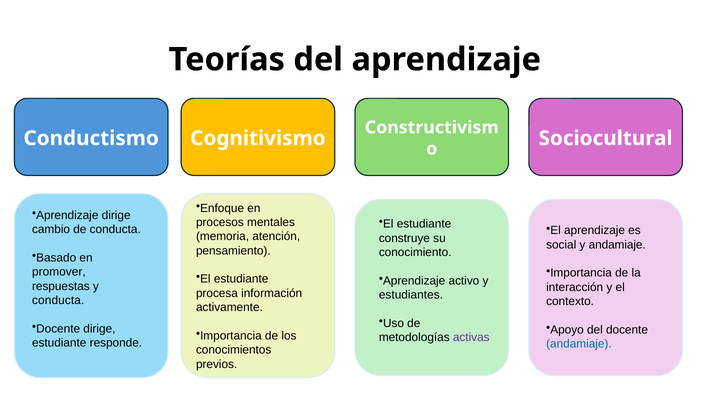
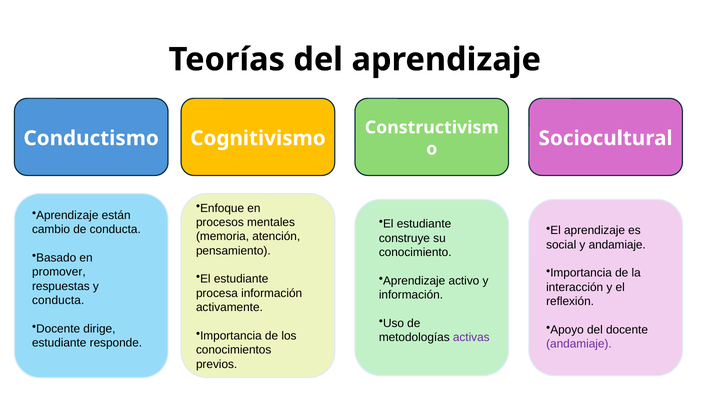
Aprendizaje dirige: dirige -> están (116, 215)
estudiantes: estudiantes -> información (411, 295)
contexto: contexto -> reflexión (570, 302)
andamiaje colour: blue -> purple (579, 344)
